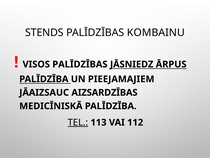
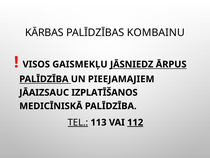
STENDS: STENDS -> KĀRBAS (44, 32)
VISOS PALĪDZĪBAS: PALĪDZĪBAS -> GAISMEKĻU (80, 64)
AIZSARDZĪBAS: AIZSARDZĪBAS -> IZPLATĪŠANOS (105, 92)
112 underline: none -> present (135, 122)
